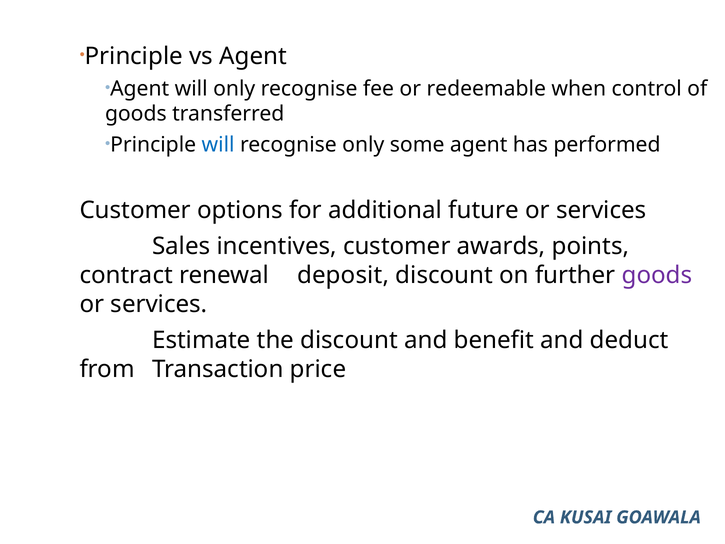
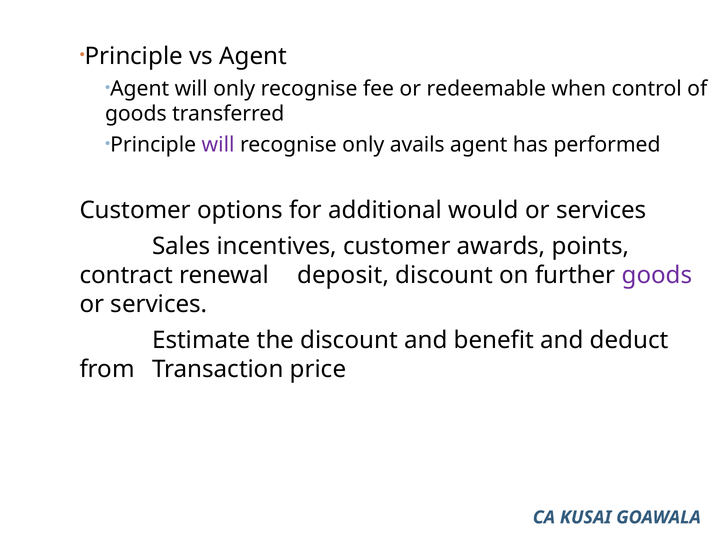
will colour: blue -> purple (218, 145)
some: some -> avails (417, 145)
future: future -> would (483, 210)
